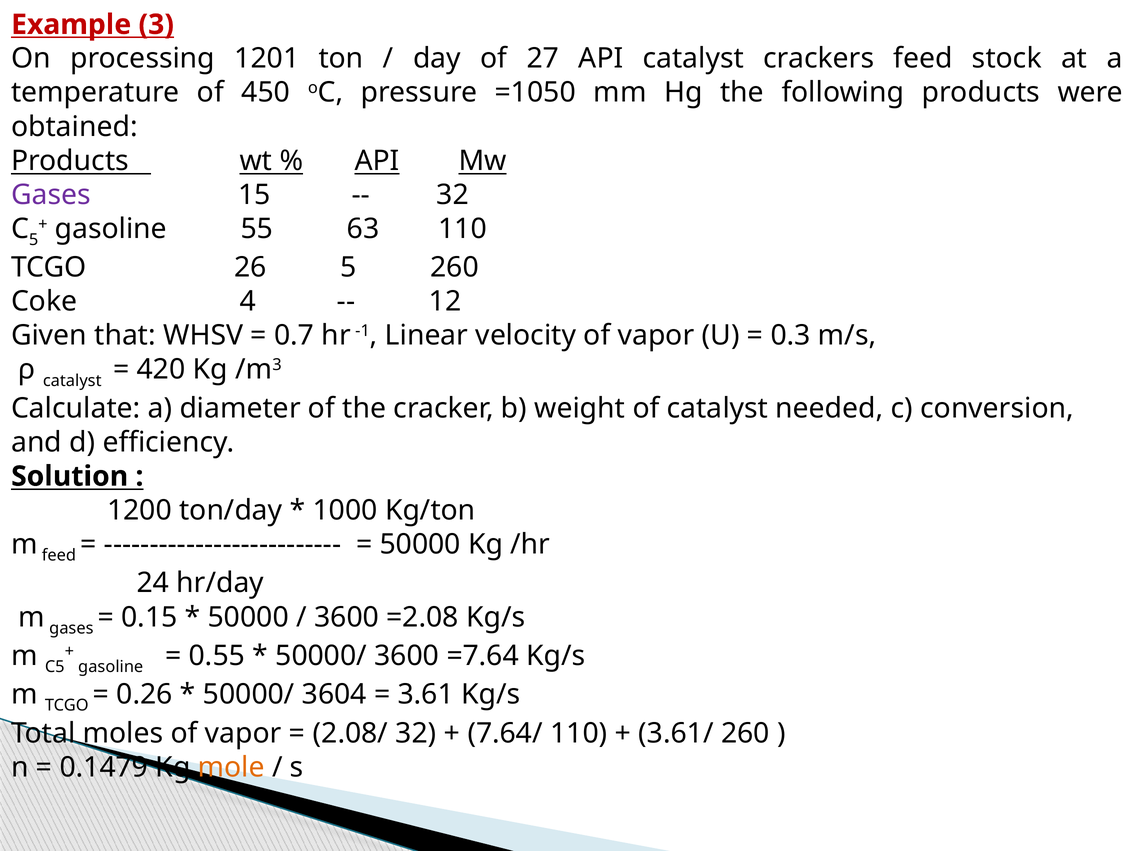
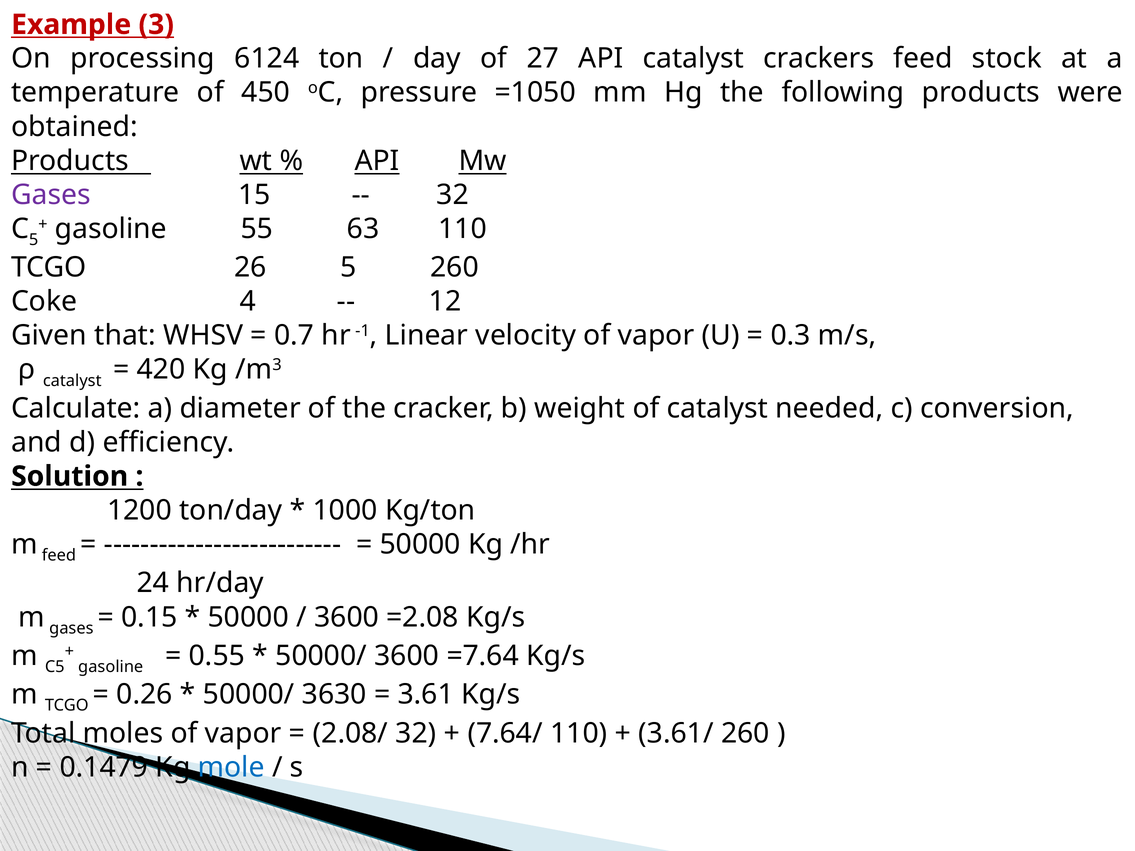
1201: 1201 -> 6124 (267, 59)
3604: 3604 -> 3630 (334, 695)
mole colour: orange -> blue (231, 767)
